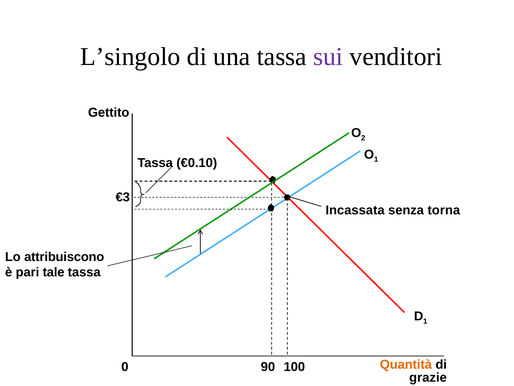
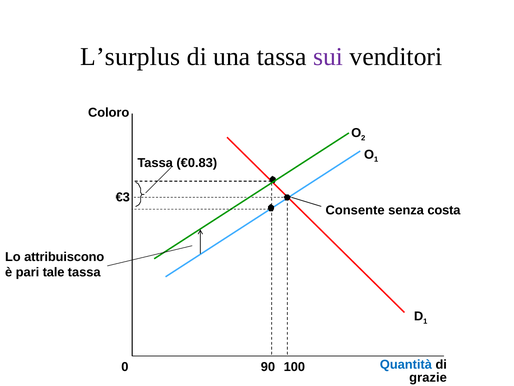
L’singolo: L’singolo -> L’surplus (130, 57)
Gettito: Gettito -> Coloro (109, 112)
€0.10: €0.10 -> €0.83 (197, 163)
Incassata: Incassata -> Consente (355, 210)
torna: torna -> costa (444, 210)
Quantità colour: orange -> blue (406, 364)
